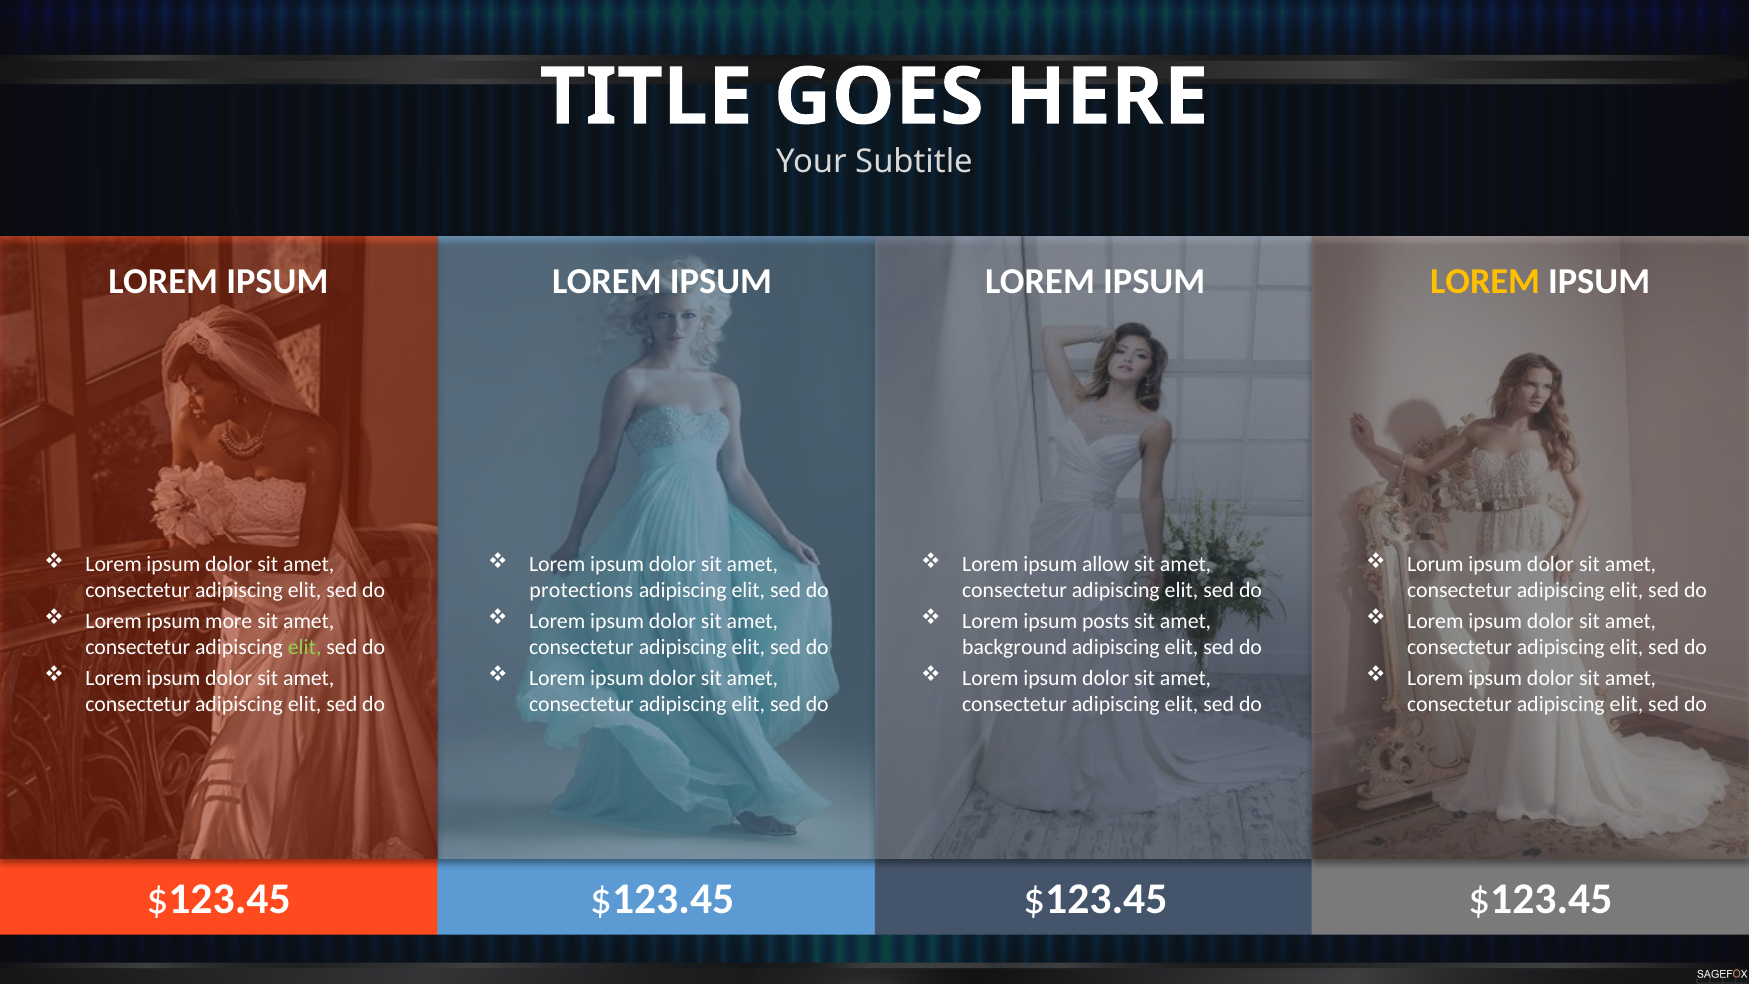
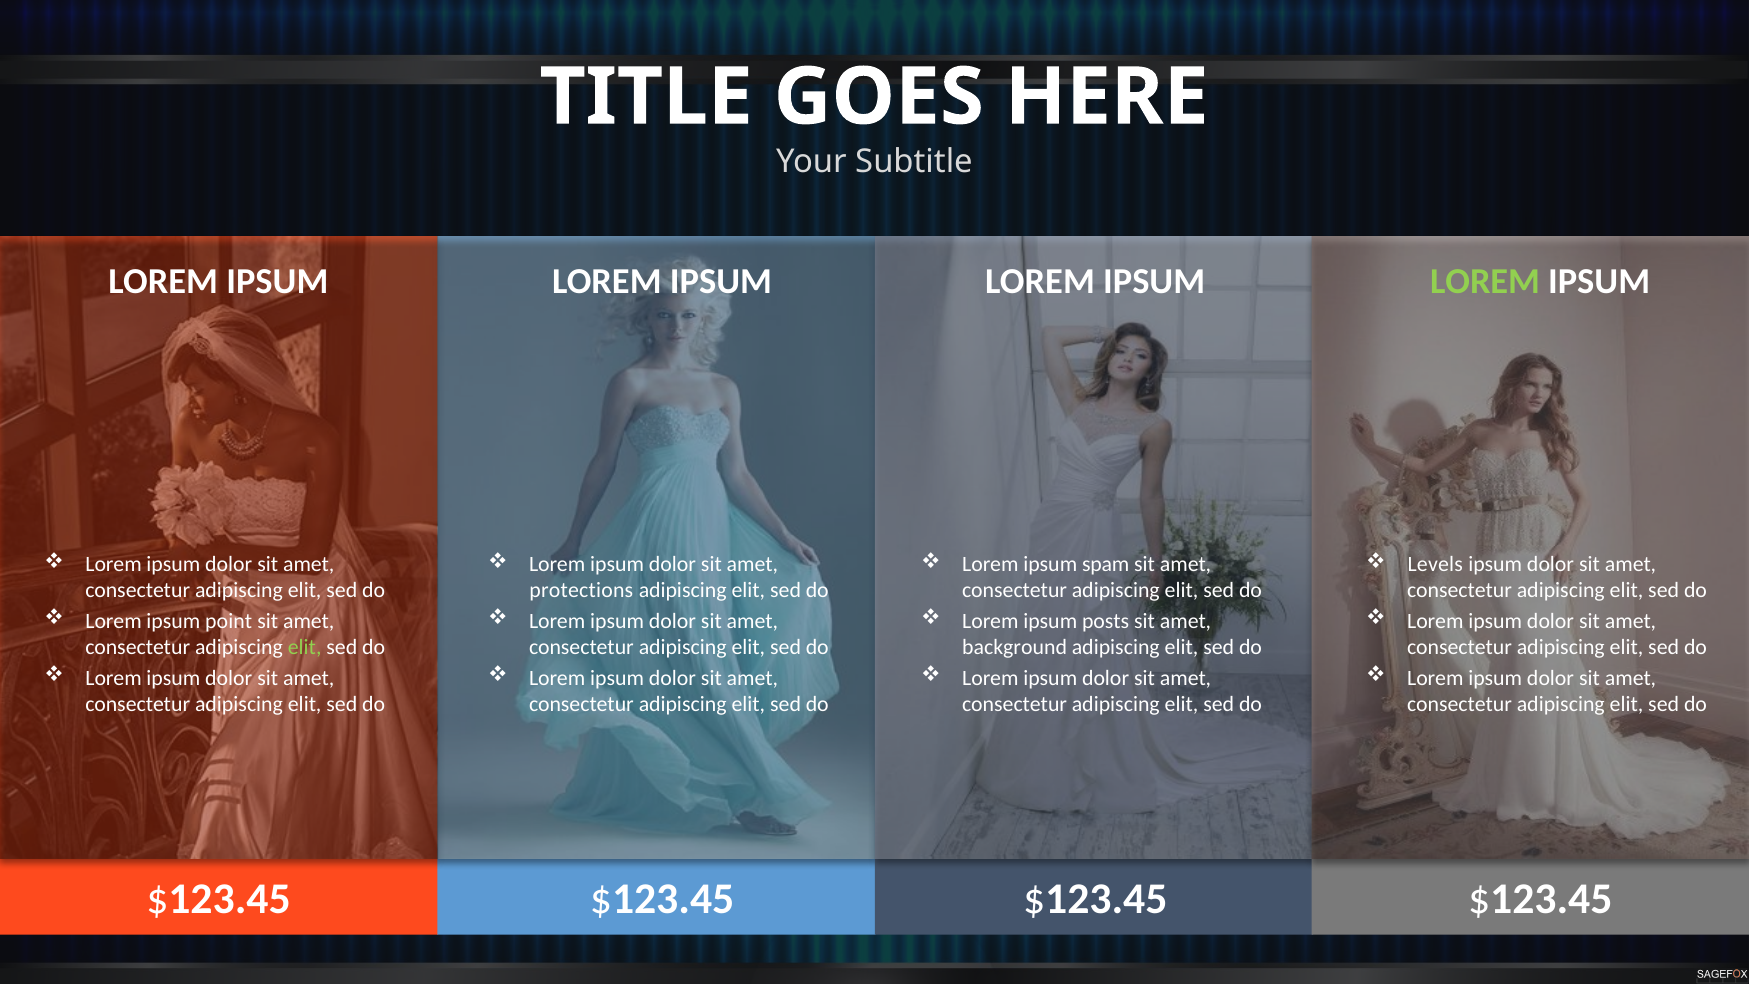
LOREM colour: yellow -> light green (1485, 282)
allow: allow -> spam (1106, 564)
Lorum: Lorum -> Levels (1435, 564)
more: more -> point (229, 621)
